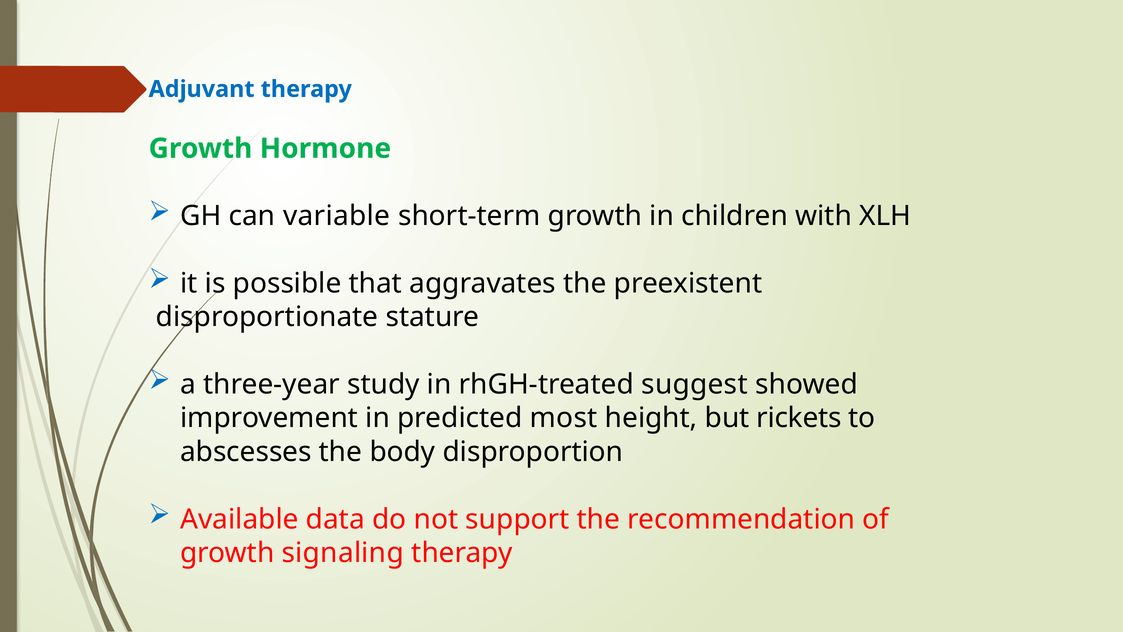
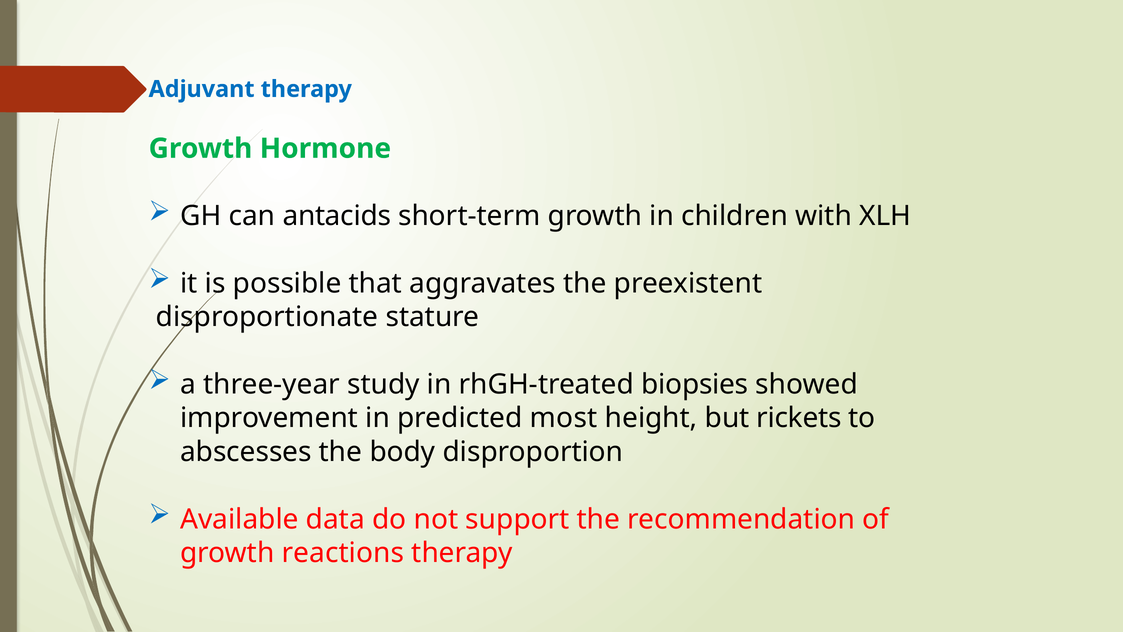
variable: variable -> antacids (337, 216)
suggest: suggest -> biopsies (695, 384)
signaling: signaling -> reactions (343, 553)
